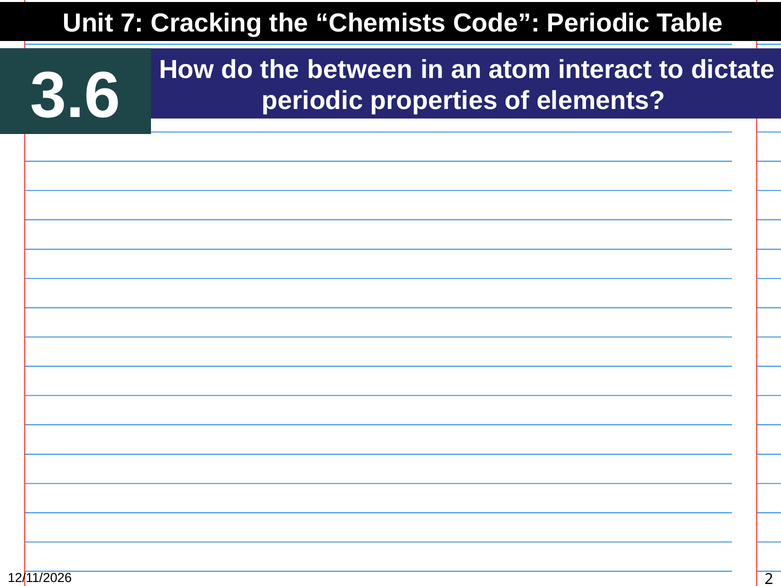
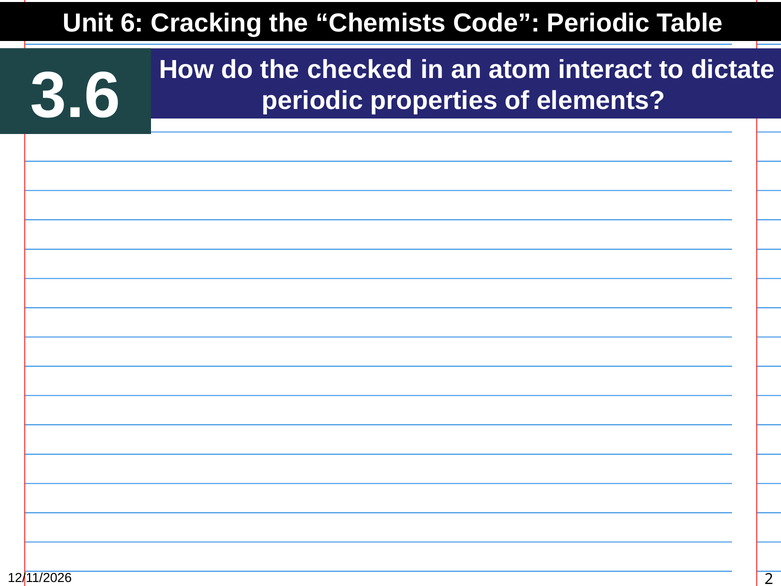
7: 7 -> 6 (132, 23)
between: between -> checked (360, 70)
